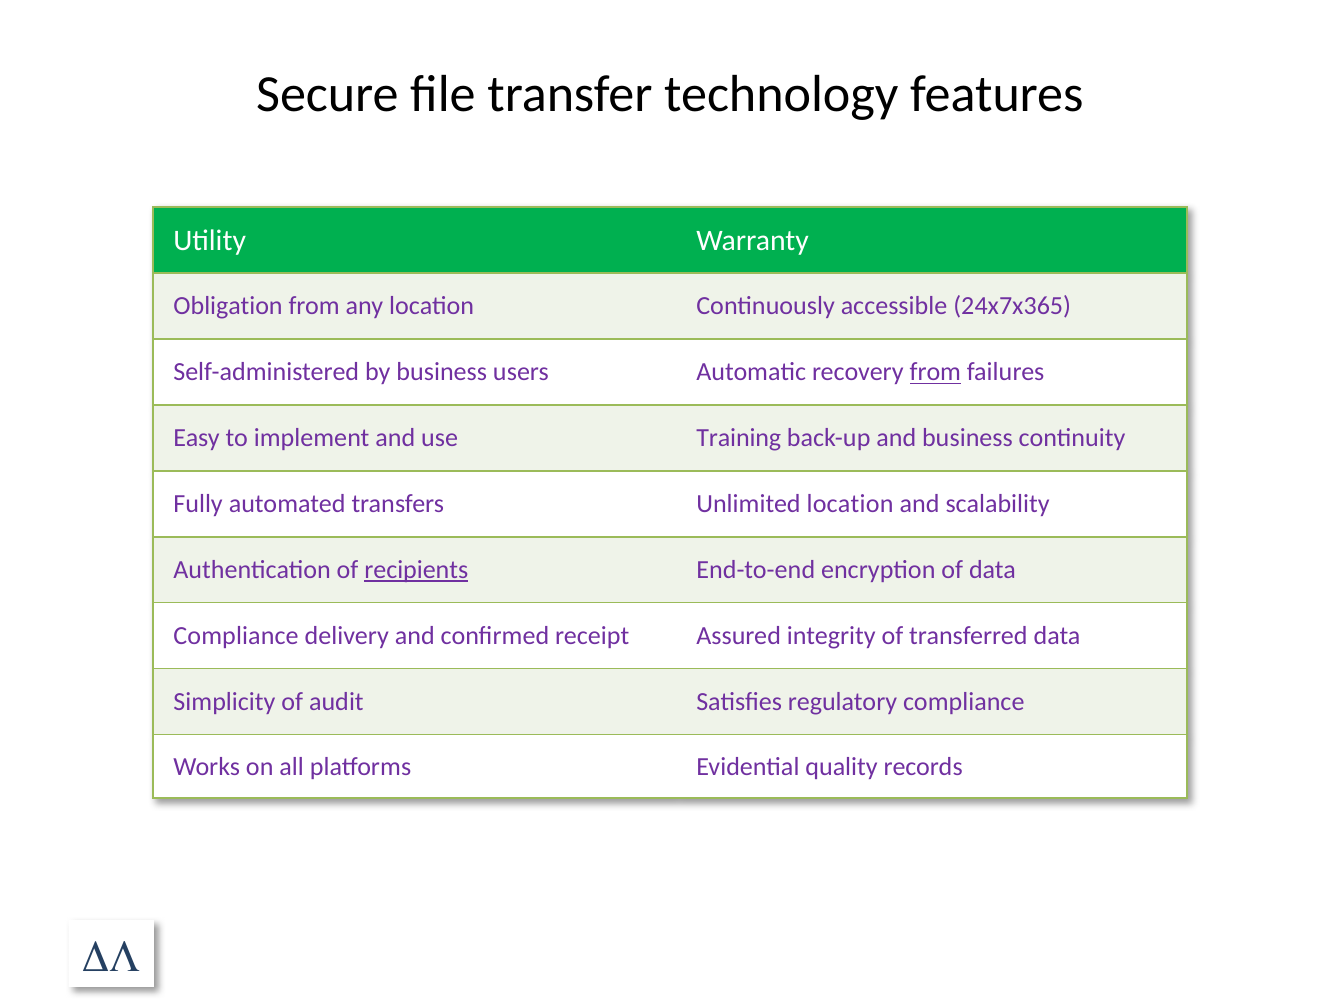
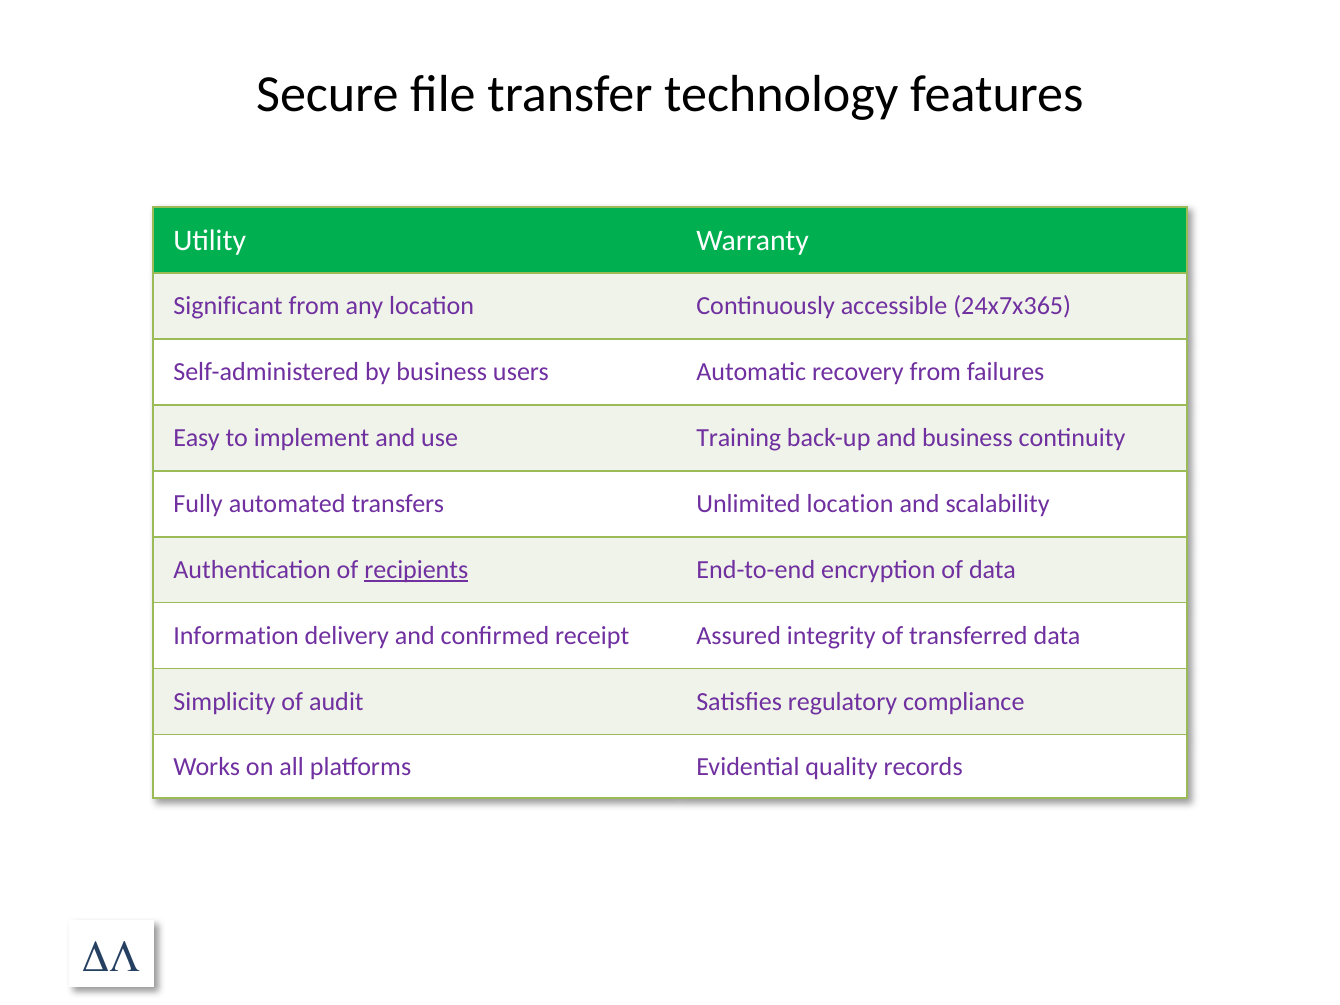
Obligation: Obligation -> Significant (228, 306)
from underline: present -> none (935, 372)
Compliance: Compliance -> Information (236, 636)
